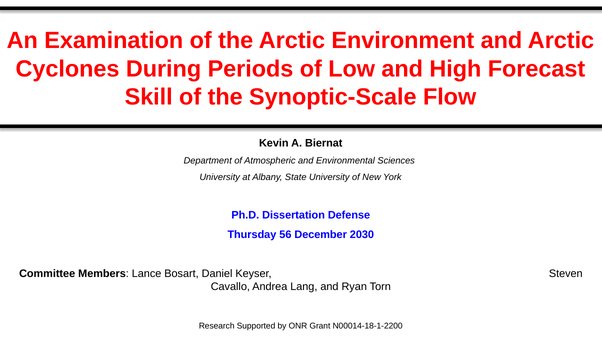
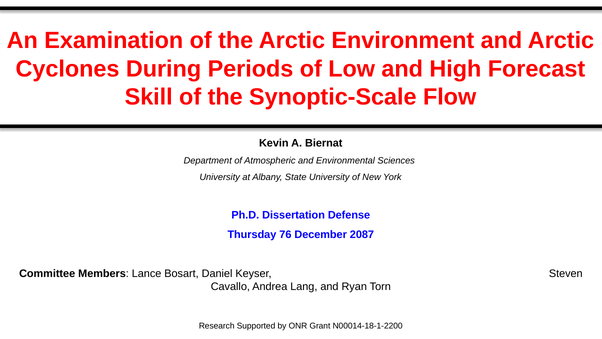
56: 56 -> 76 (285, 235)
2030: 2030 -> 2087 (362, 235)
